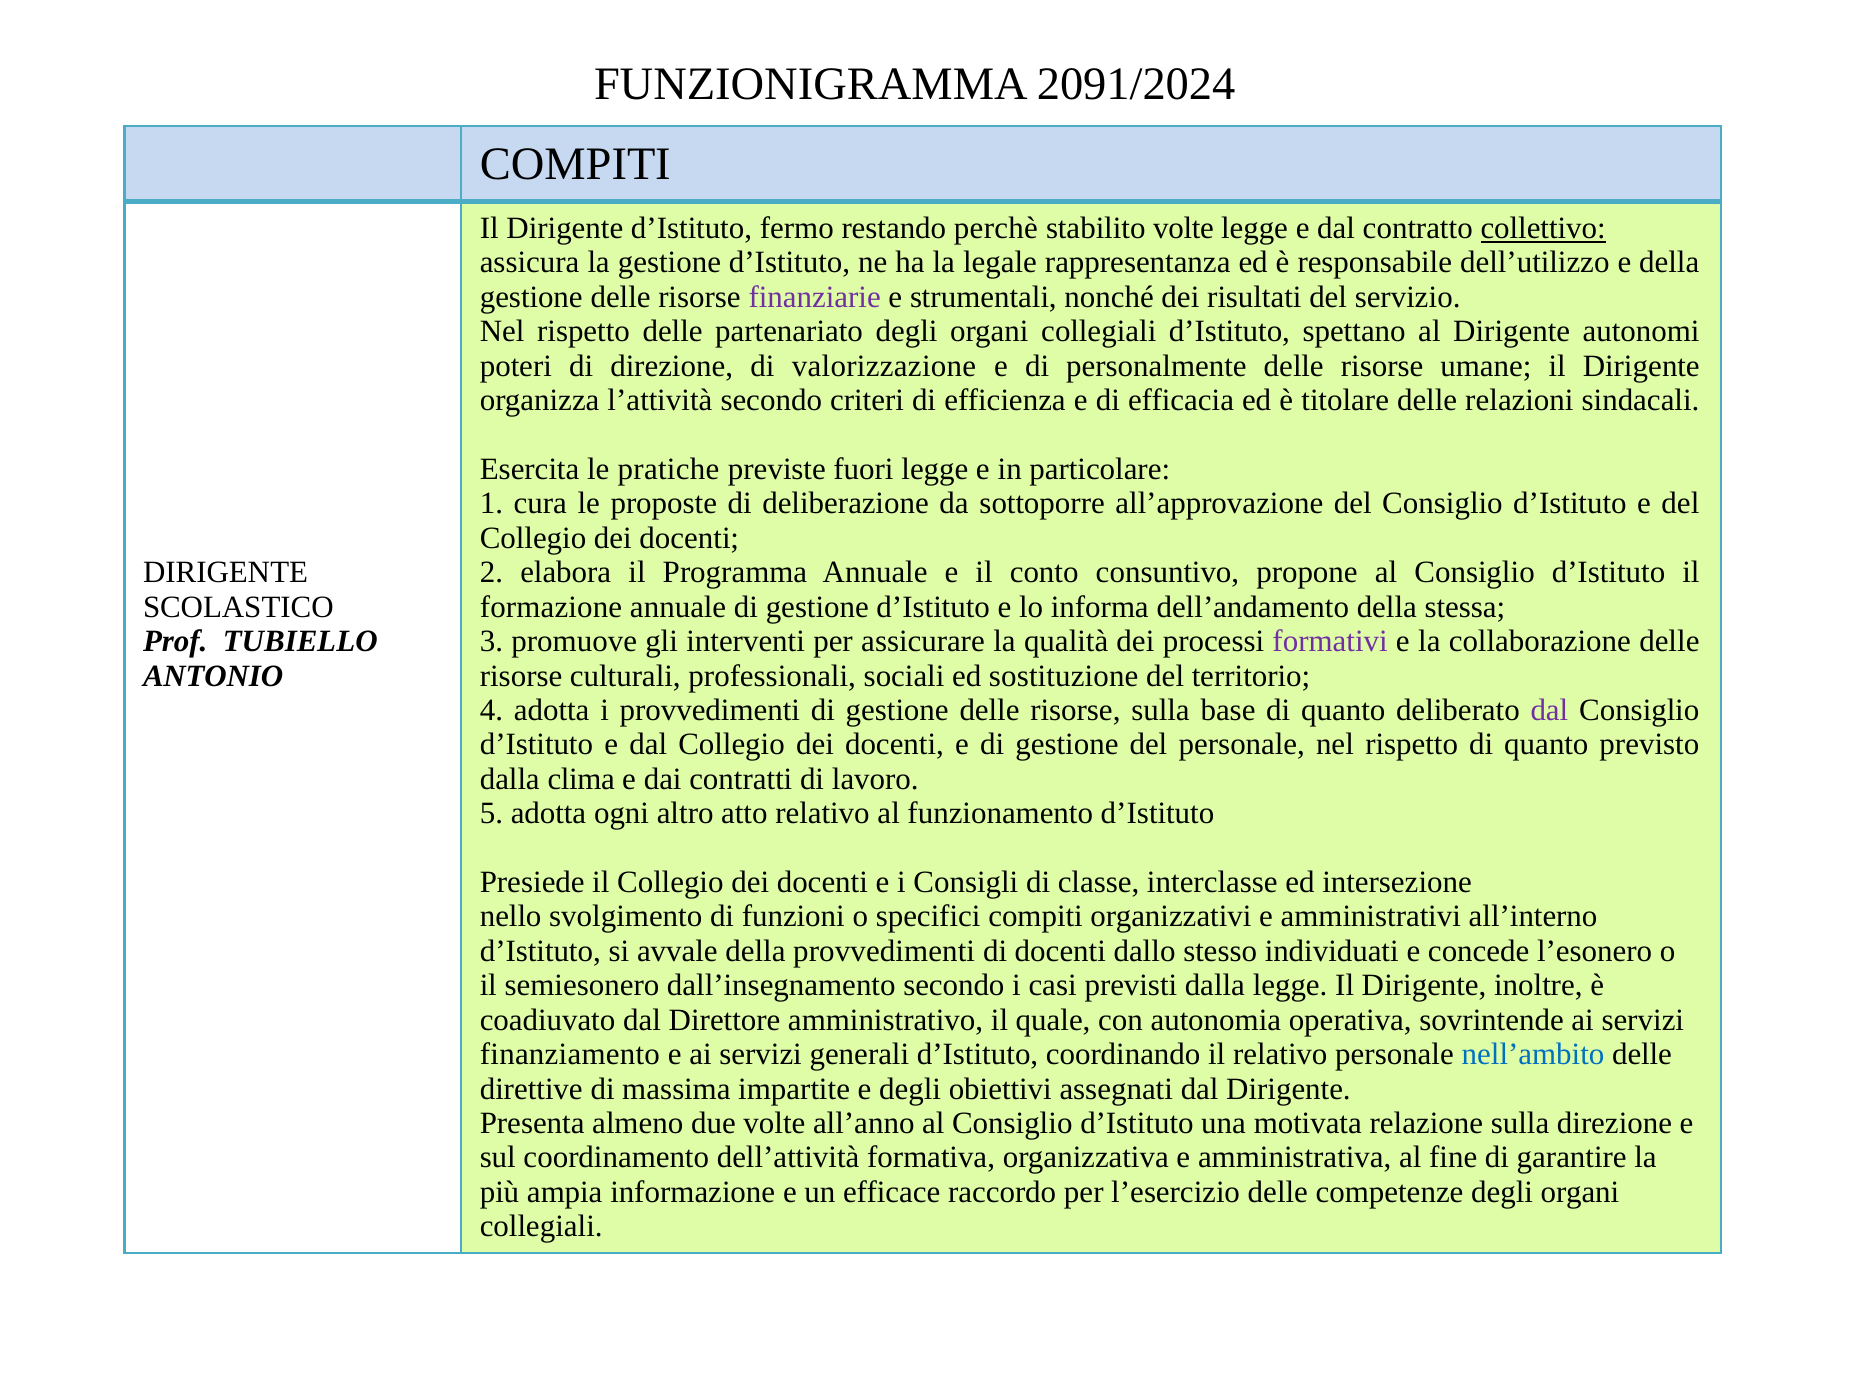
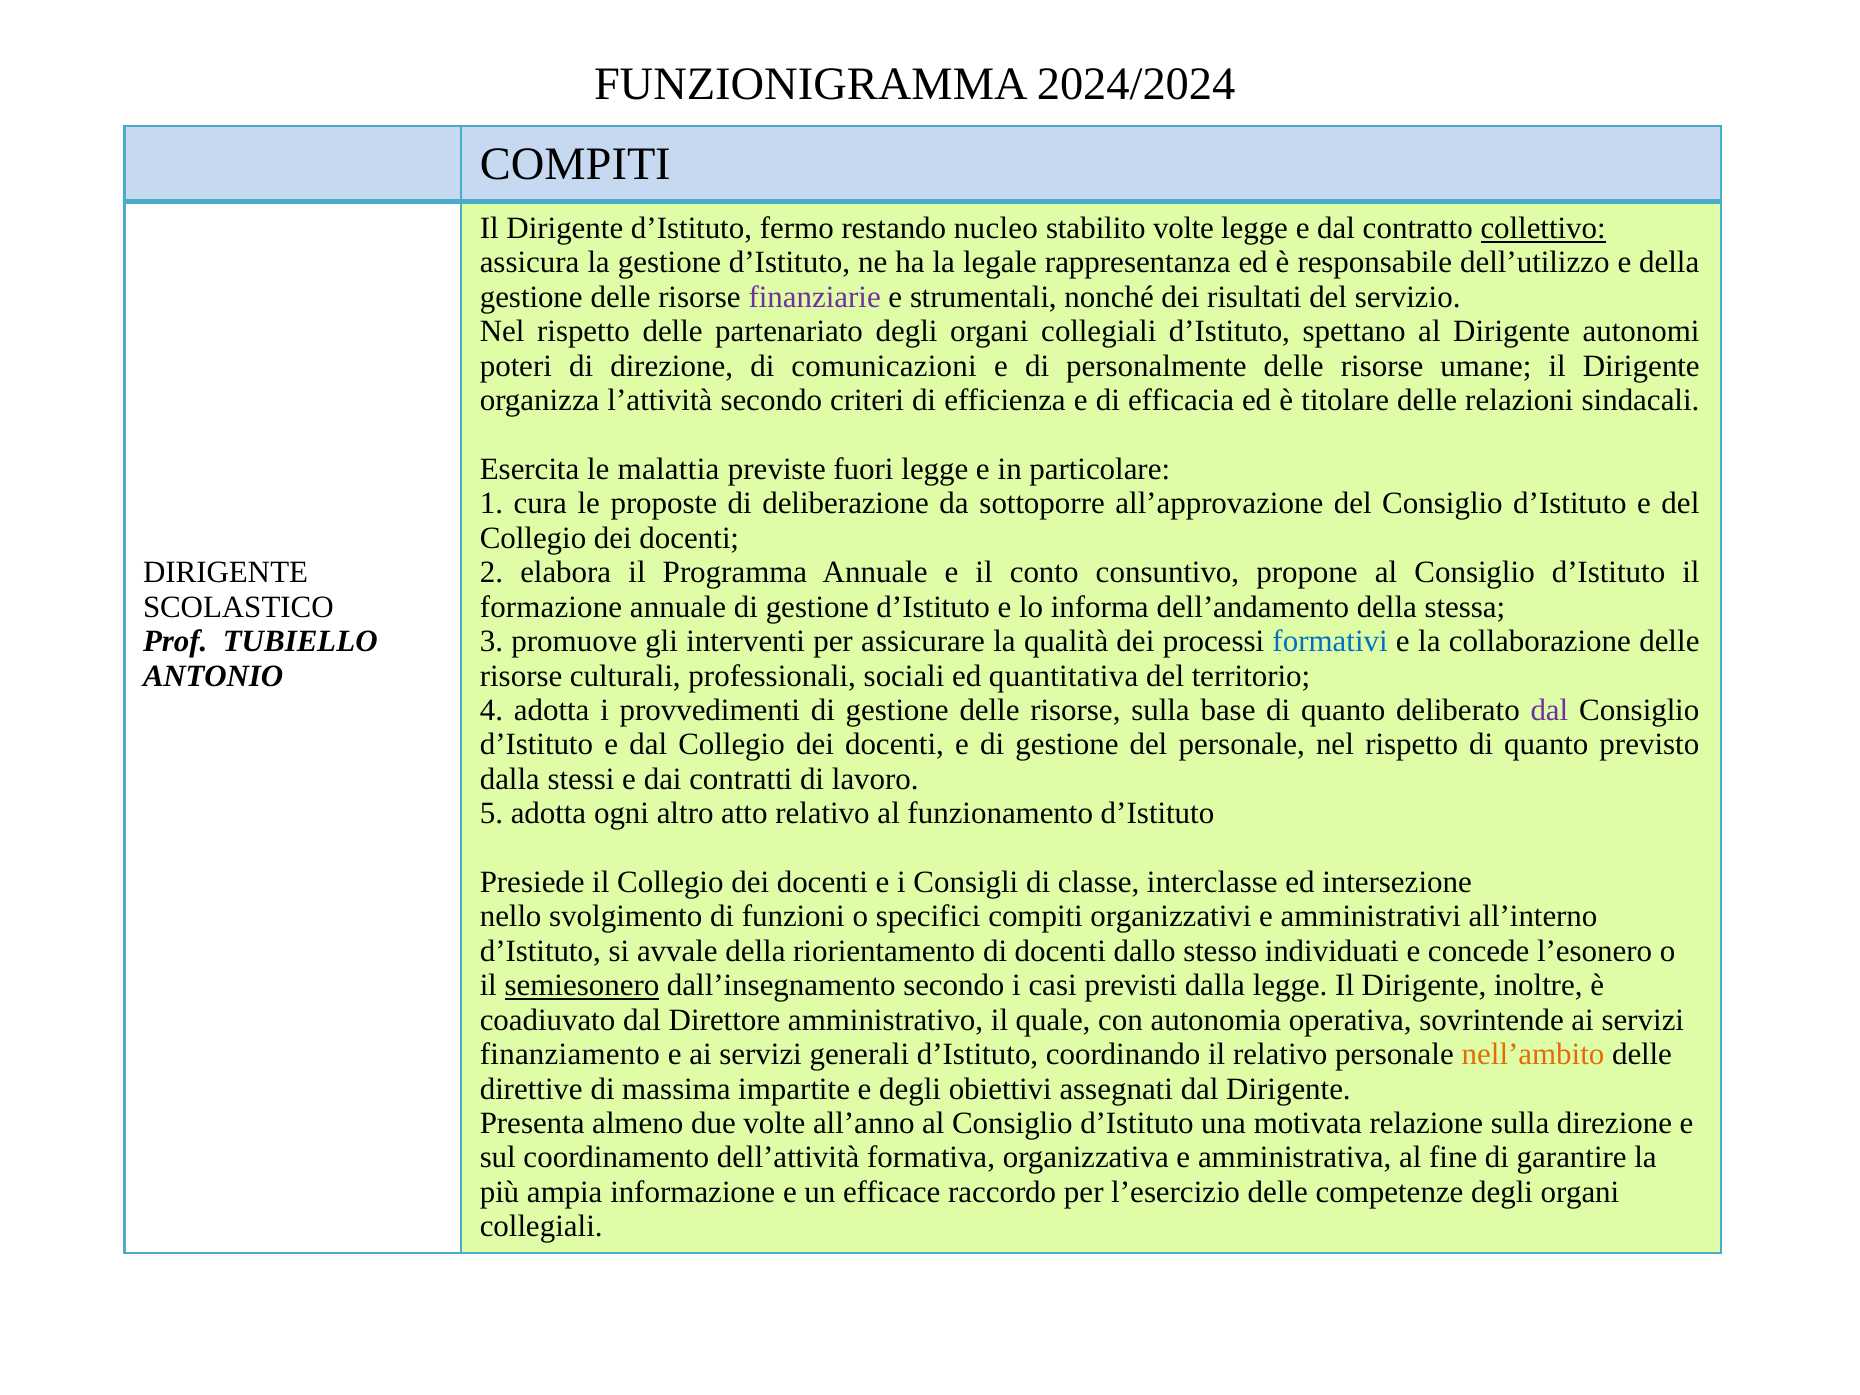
2091/2024: 2091/2024 -> 2024/2024 (1136, 84)
perchè: perchè -> nucleo (996, 228)
valorizzazione: valorizzazione -> comunicazioni (884, 366)
pratiche: pratiche -> malattia (669, 469)
formativi colour: purple -> blue (1330, 641)
sostituzione: sostituzione -> quantitativa (1064, 676)
clima: clima -> stessi (581, 779)
della provvedimenti: provvedimenti -> riorientamento (884, 951)
semiesonero underline: none -> present (582, 986)
nell’ambito colour: blue -> orange (1533, 1054)
